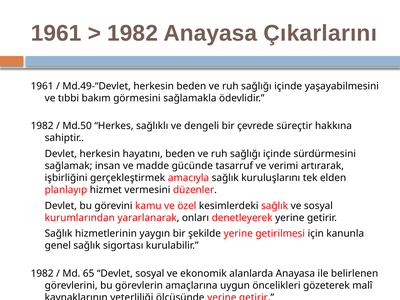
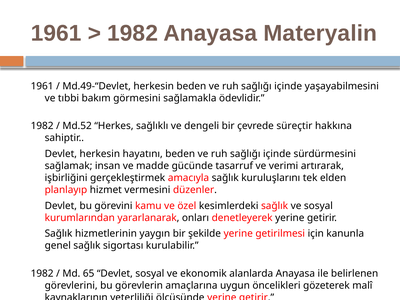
Çıkarlarını: Çıkarlarını -> Materyalin (320, 33)
Md.50: Md.50 -> Md.52 (77, 126)
